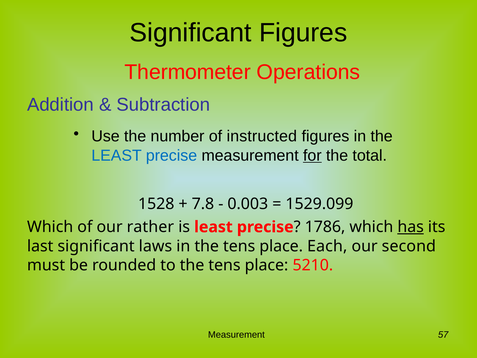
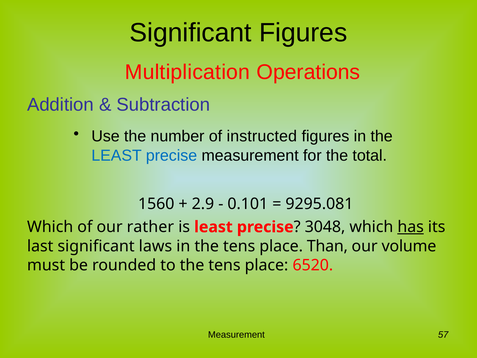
Thermometer: Thermometer -> Multiplication (187, 72)
for underline: present -> none (312, 155)
1528: 1528 -> 1560 (156, 204)
7.8: 7.8 -> 2.9 (203, 204)
0.003: 0.003 -> 0.101 (248, 204)
1529.099: 1529.099 -> 9295.081 (319, 204)
1786: 1786 -> 3048 (325, 227)
Each: Each -> Than (327, 246)
second: second -> volume (409, 246)
5210: 5210 -> 6520 (313, 265)
